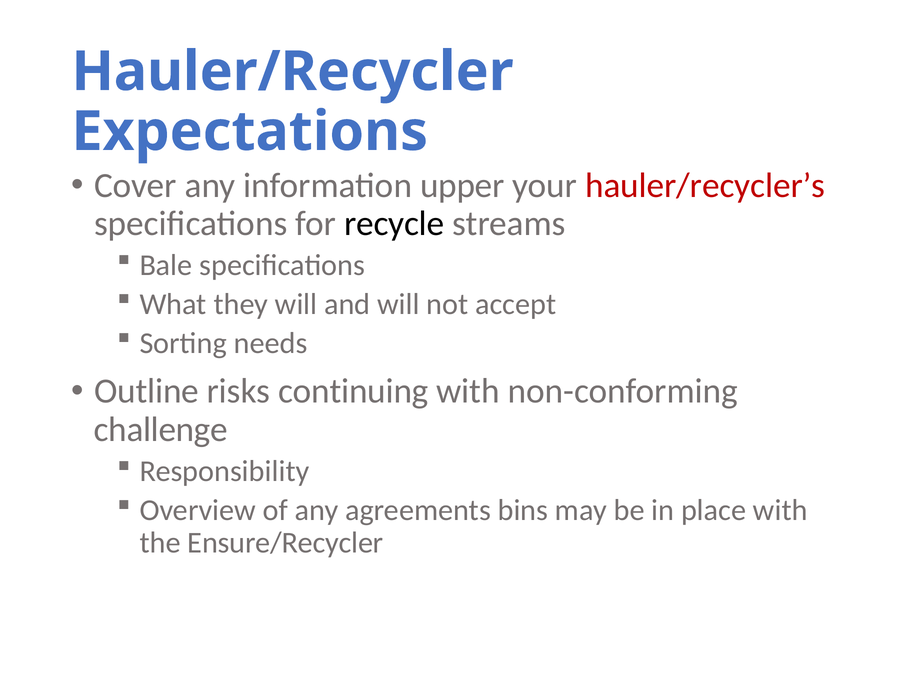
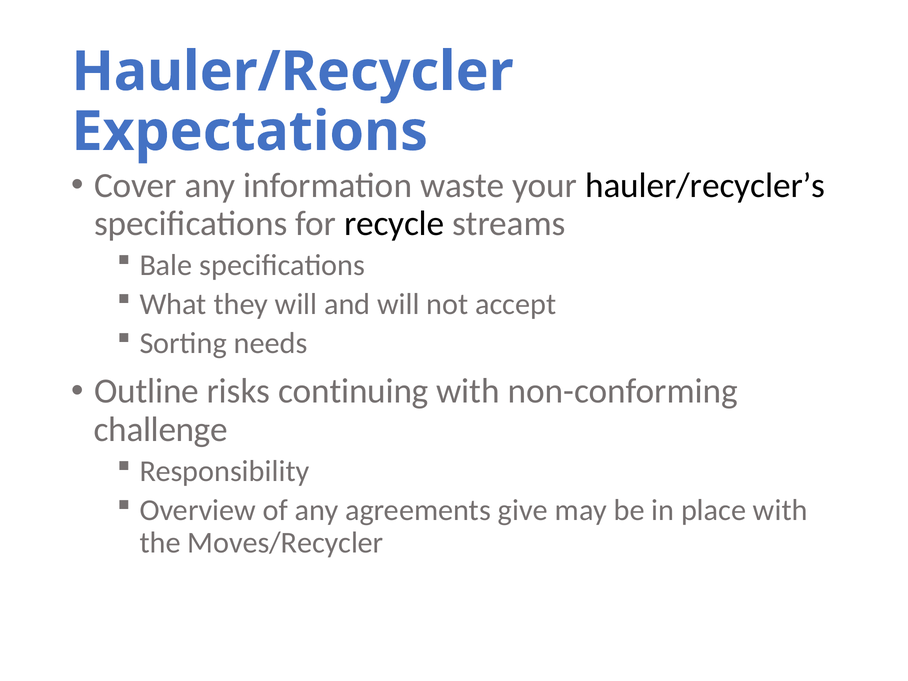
upper: upper -> waste (462, 186)
hauler/recycler’s colour: red -> black (705, 186)
bins: bins -> give (523, 510)
Ensure/Recycler: Ensure/Recycler -> Moves/Recycler (285, 543)
